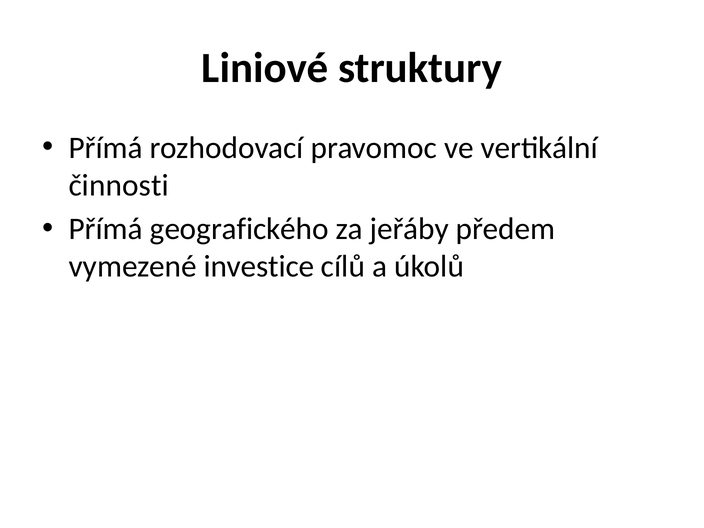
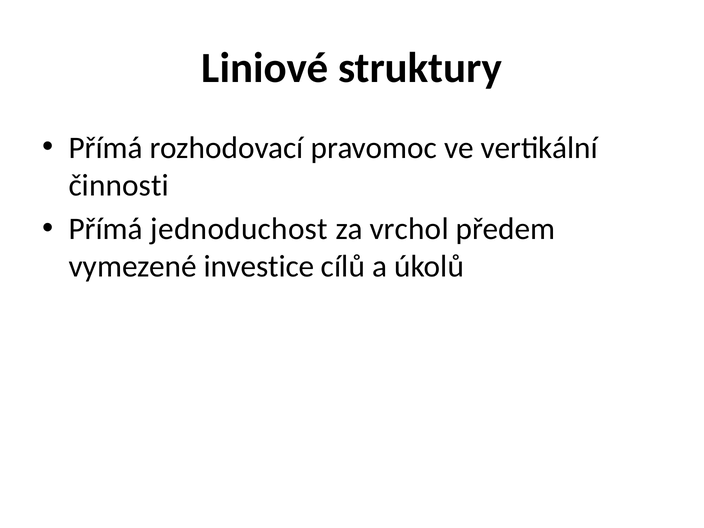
geografického: geografického -> jednoduchost (239, 229)
jeřáby: jeřáby -> vrchol (409, 229)
